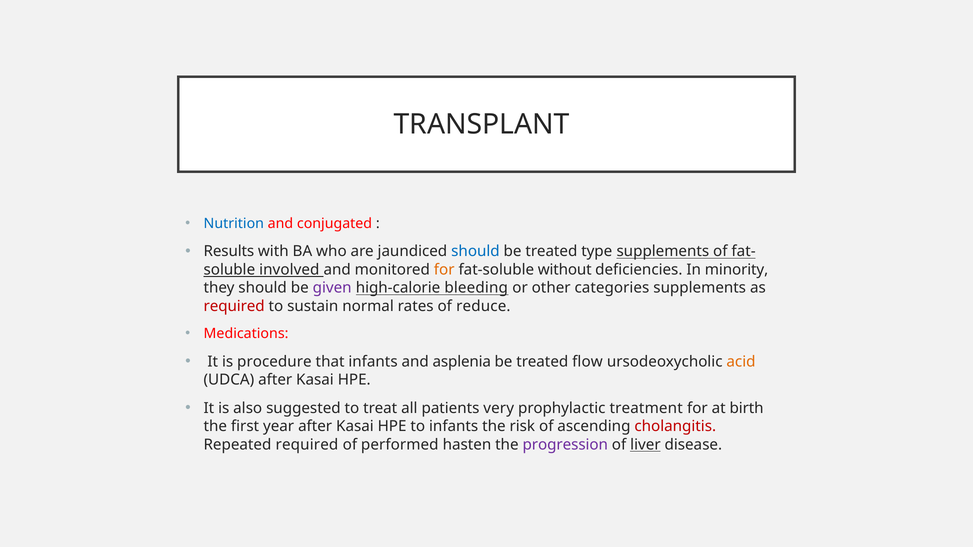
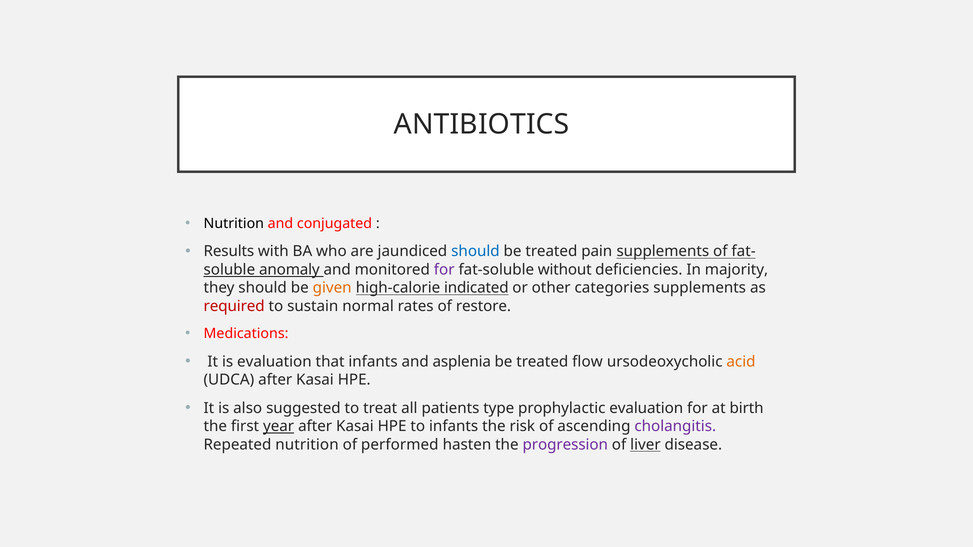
TRANSPLANT: TRANSPLANT -> ANTIBIOTICS (482, 124)
Nutrition colour: blue -> black (234, 224)
type: type -> pain (597, 252)
involved: involved -> anomaly (289, 270)
for colour: orange -> purple (444, 270)
minority: minority -> majority (736, 270)
given colour: purple -> orange (332, 288)
bleeding: bleeding -> indicated (476, 288)
reduce: reduce -> restore (483, 306)
is procedure: procedure -> evaluation (274, 362)
very: very -> type (499, 408)
prophylactic treatment: treatment -> evaluation (646, 408)
year underline: none -> present (279, 427)
cholangitis colour: red -> purple (675, 427)
Repeated required: required -> nutrition (307, 445)
